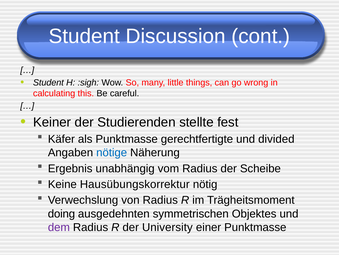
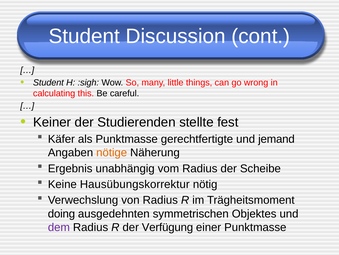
divided: divided -> jemand (276, 139)
nötige colour: blue -> orange (112, 152)
University: University -> Verfügung (167, 227)
